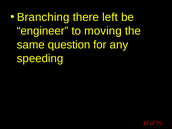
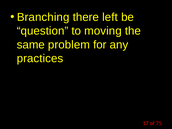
engineer: engineer -> question (43, 31)
question: question -> problem (69, 45)
speeding: speeding -> practices (40, 58)
